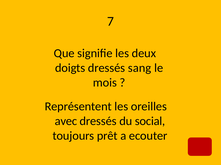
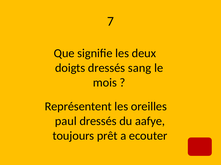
avec: avec -> paul (66, 122)
social: social -> aafye (150, 122)
